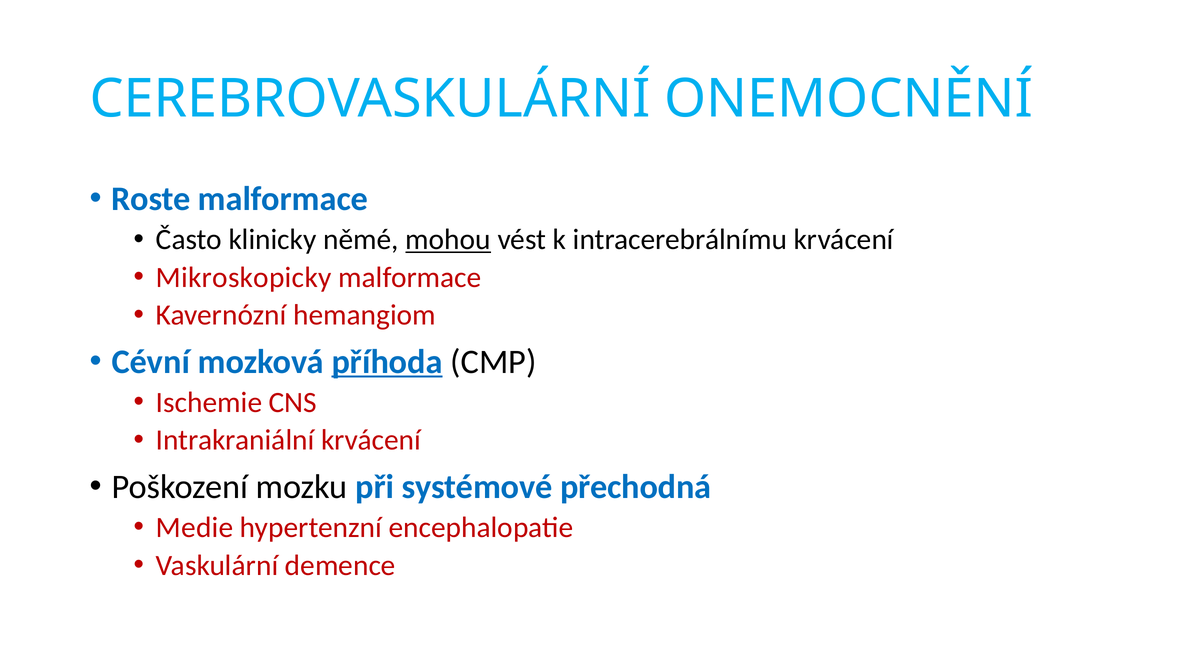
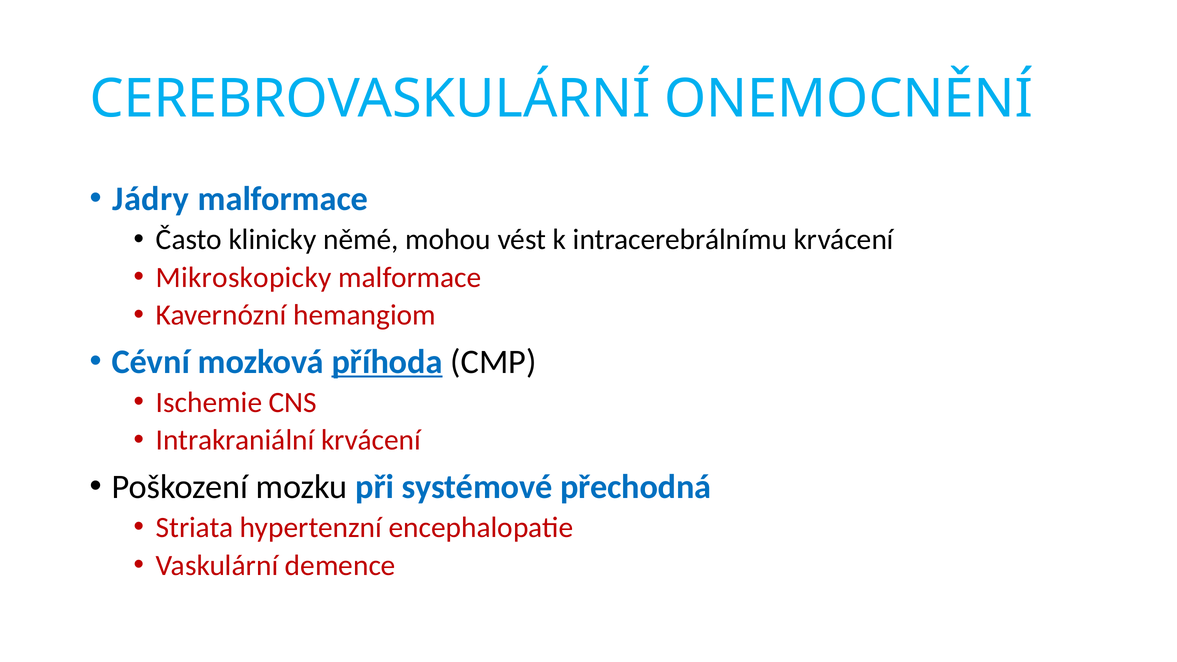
Roste: Roste -> Jádry (151, 199)
mohou underline: present -> none (448, 240)
Medie: Medie -> Striata (195, 527)
